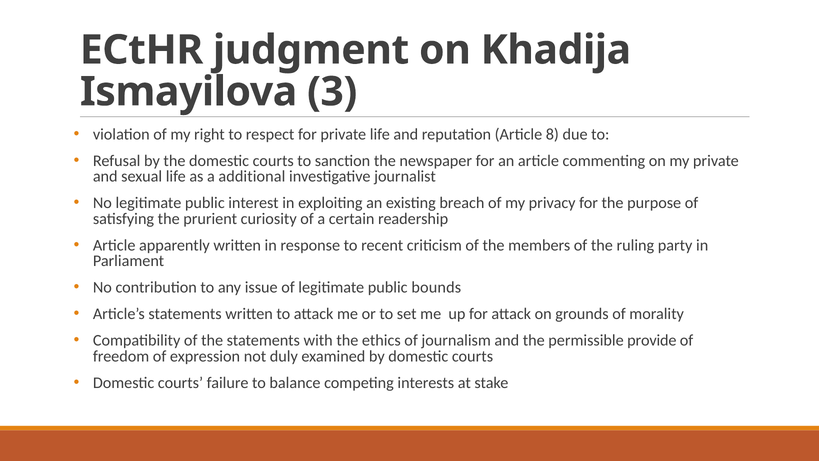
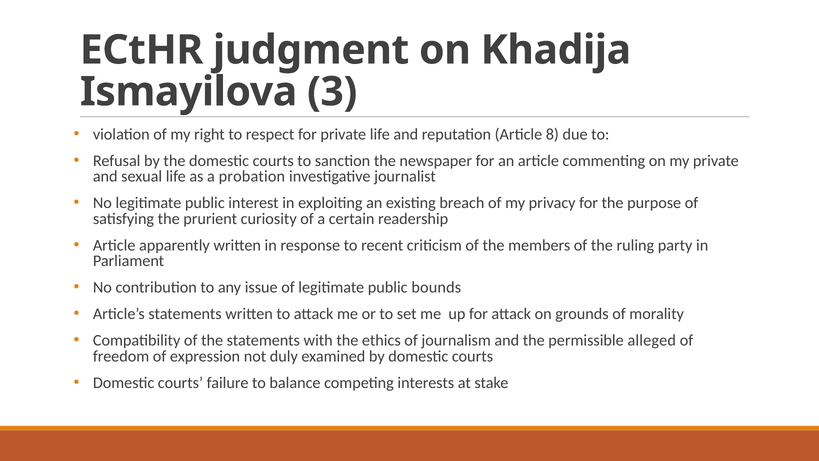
additional: additional -> probation (252, 177)
provide: provide -> alleged (652, 340)
